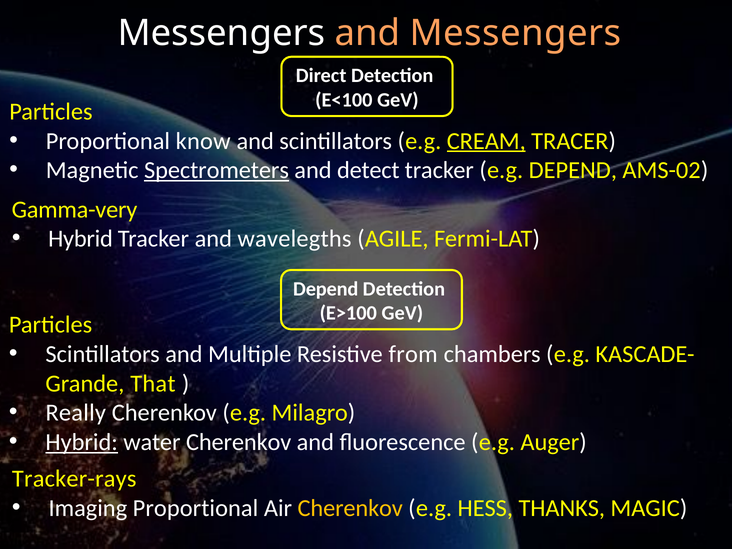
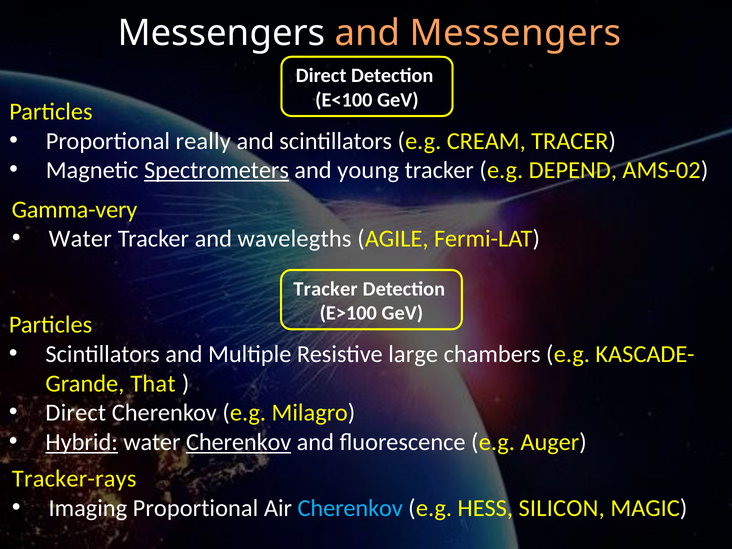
know: know -> really (203, 141)
CREAM underline: present -> none (486, 141)
detect: detect -> young (368, 170)
Hybrid: Hybrid -> Water (80, 239)
Depend: Depend -> Tracker (326, 289)
from: from -> large (413, 354)
Really: Really -> Direct (76, 413)
Cherenkov underline: none -> present (239, 442)
Cherenkov colour: yellow -> light blue (350, 508)
THANKS: THANKS -> SILICON (562, 508)
